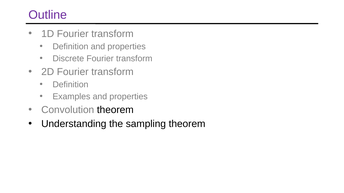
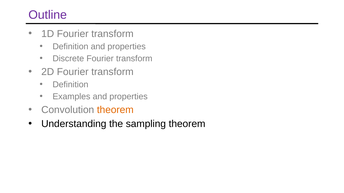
theorem colour: black -> orange (115, 110)
